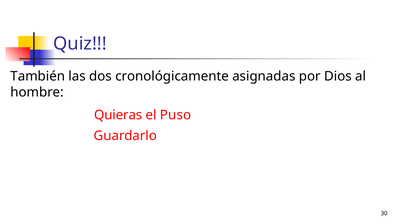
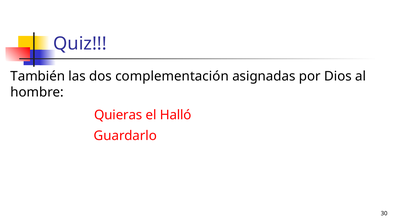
cronológicamente: cronológicamente -> complementación (172, 76)
Puso: Puso -> Halló (176, 115)
